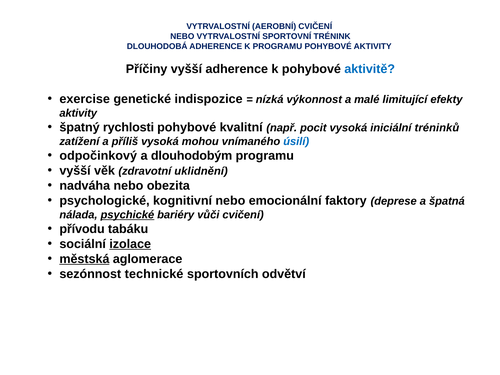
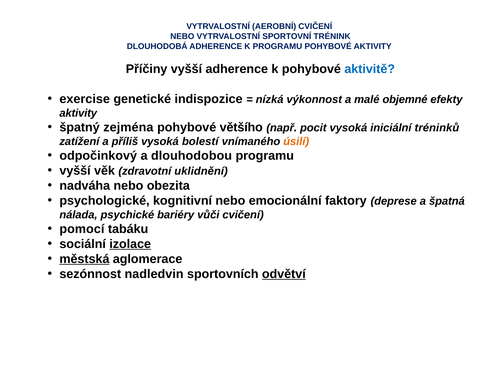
limitující: limitující -> objemné (405, 100)
rychlosti: rychlosti -> zejména (128, 127)
kvalitní: kvalitní -> většího (241, 127)
mohou: mohou -> bolestí (200, 141)
úsilí colour: blue -> orange (296, 141)
dlouhodobým: dlouhodobým -> dlouhodobou (192, 156)
psychické underline: present -> none (127, 215)
přívodu: přívodu -> pomocí (82, 229)
technické: technické -> nadledvin (154, 274)
odvětví underline: none -> present (284, 274)
